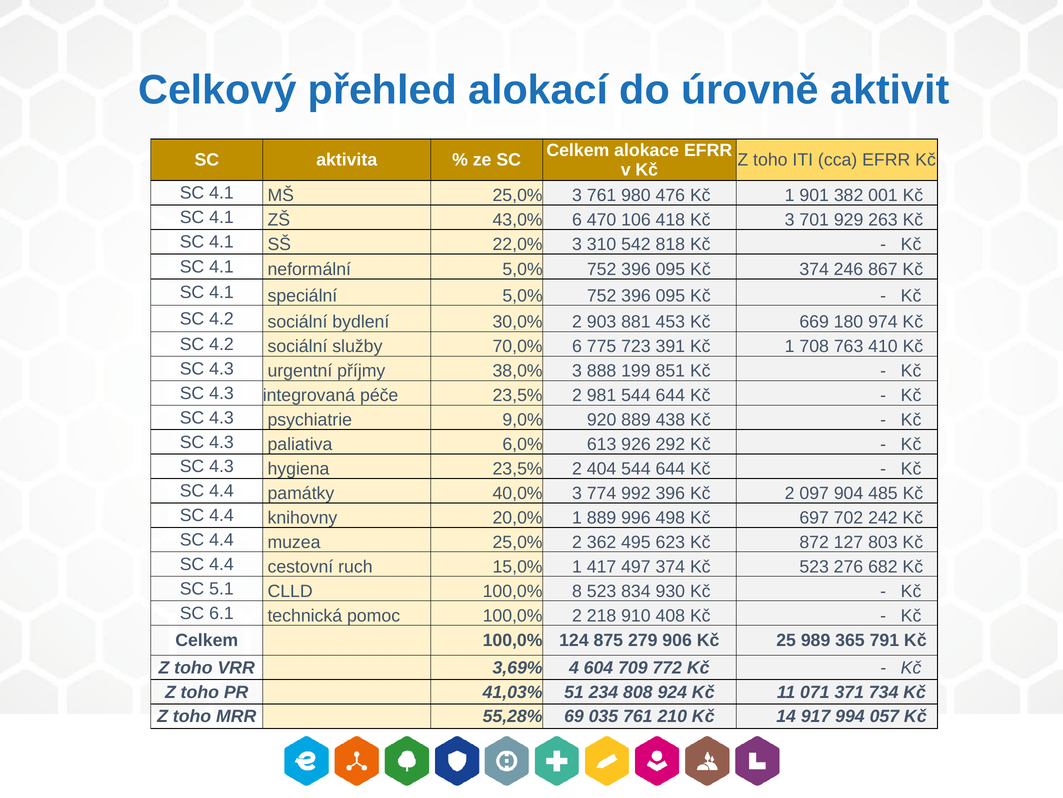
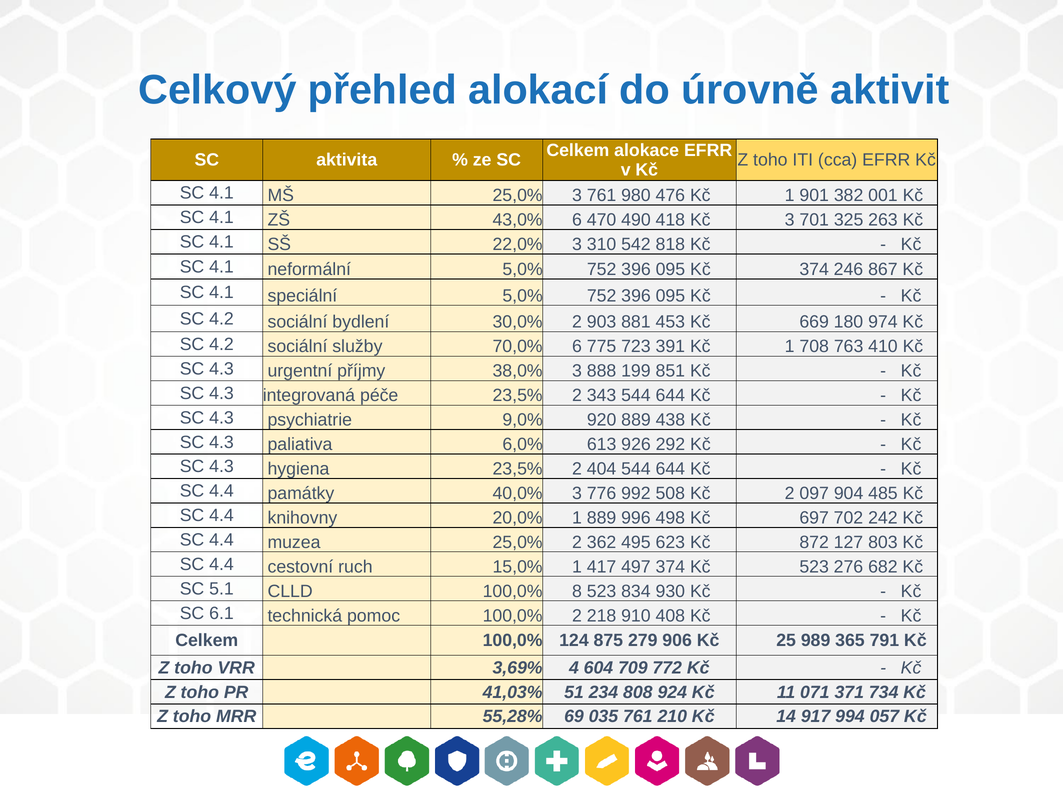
106: 106 -> 490 (636, 220)
929: 929 -> 325 (849, 220)
981: 981 -> 343 (602, 395)
774: 774 -> 776 (602, 493)
992 396: 396 -> 508 (670, 493)
